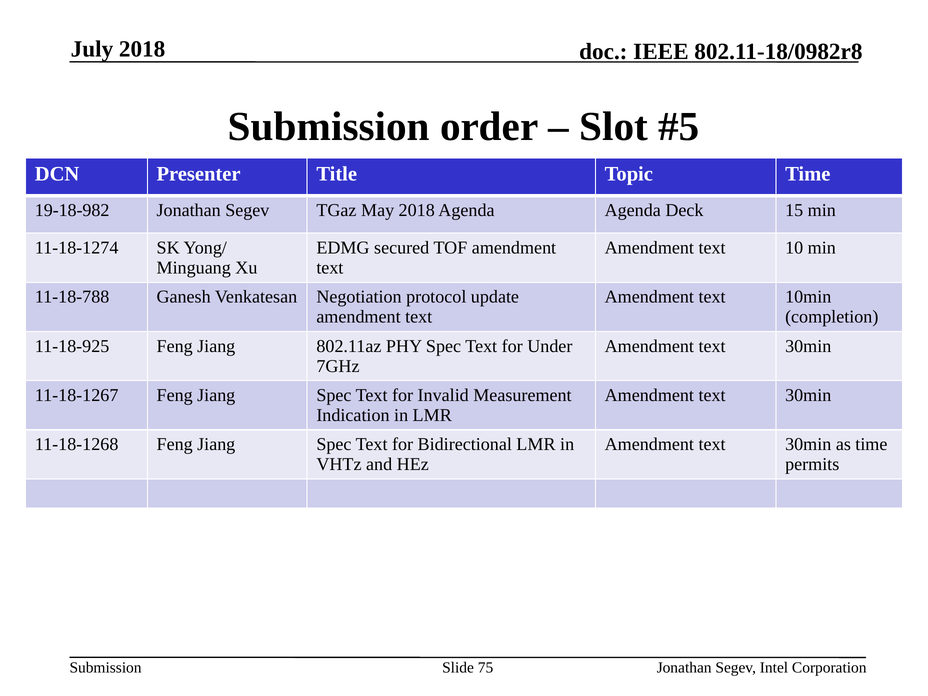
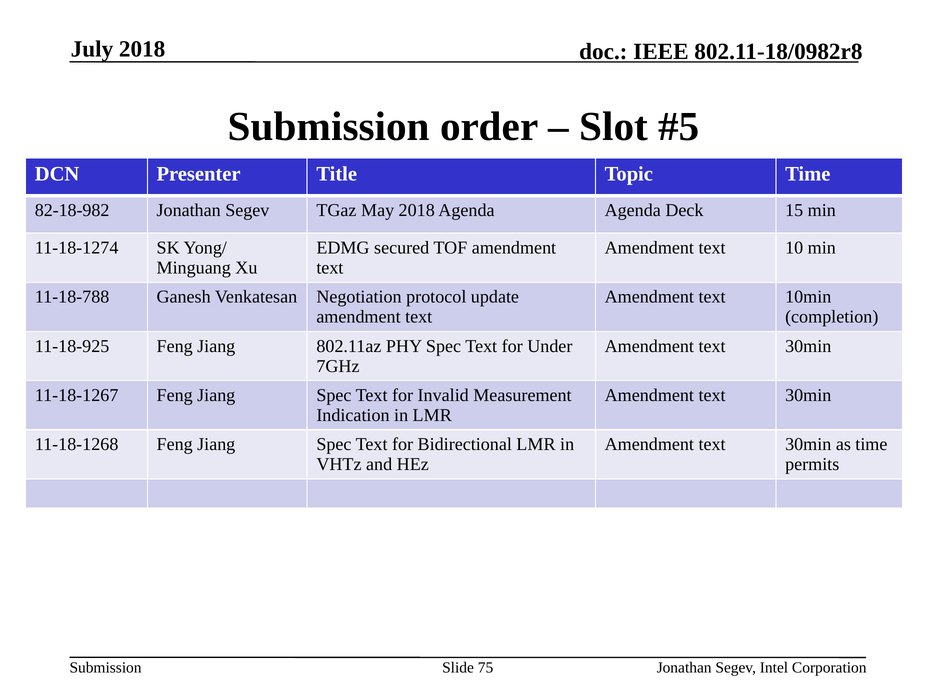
19-18-982: 19-18-982 -> 82-18-982 (72, 210)
